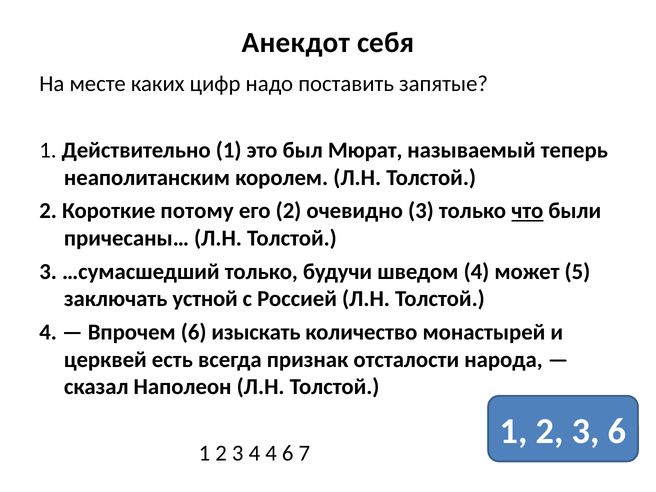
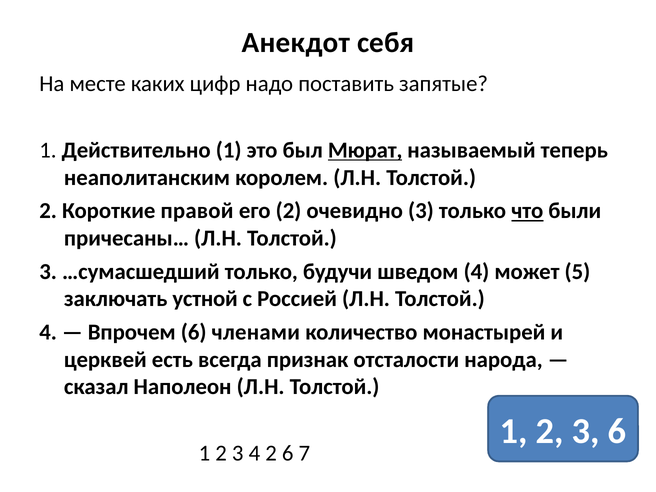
Мюрат underline: none -> present (365, 150)
потому: потому -> правой (197, 211)
изыскать: изыскать -> членами (256, 332)
4 4: 4 -> 2 (271, 453)
